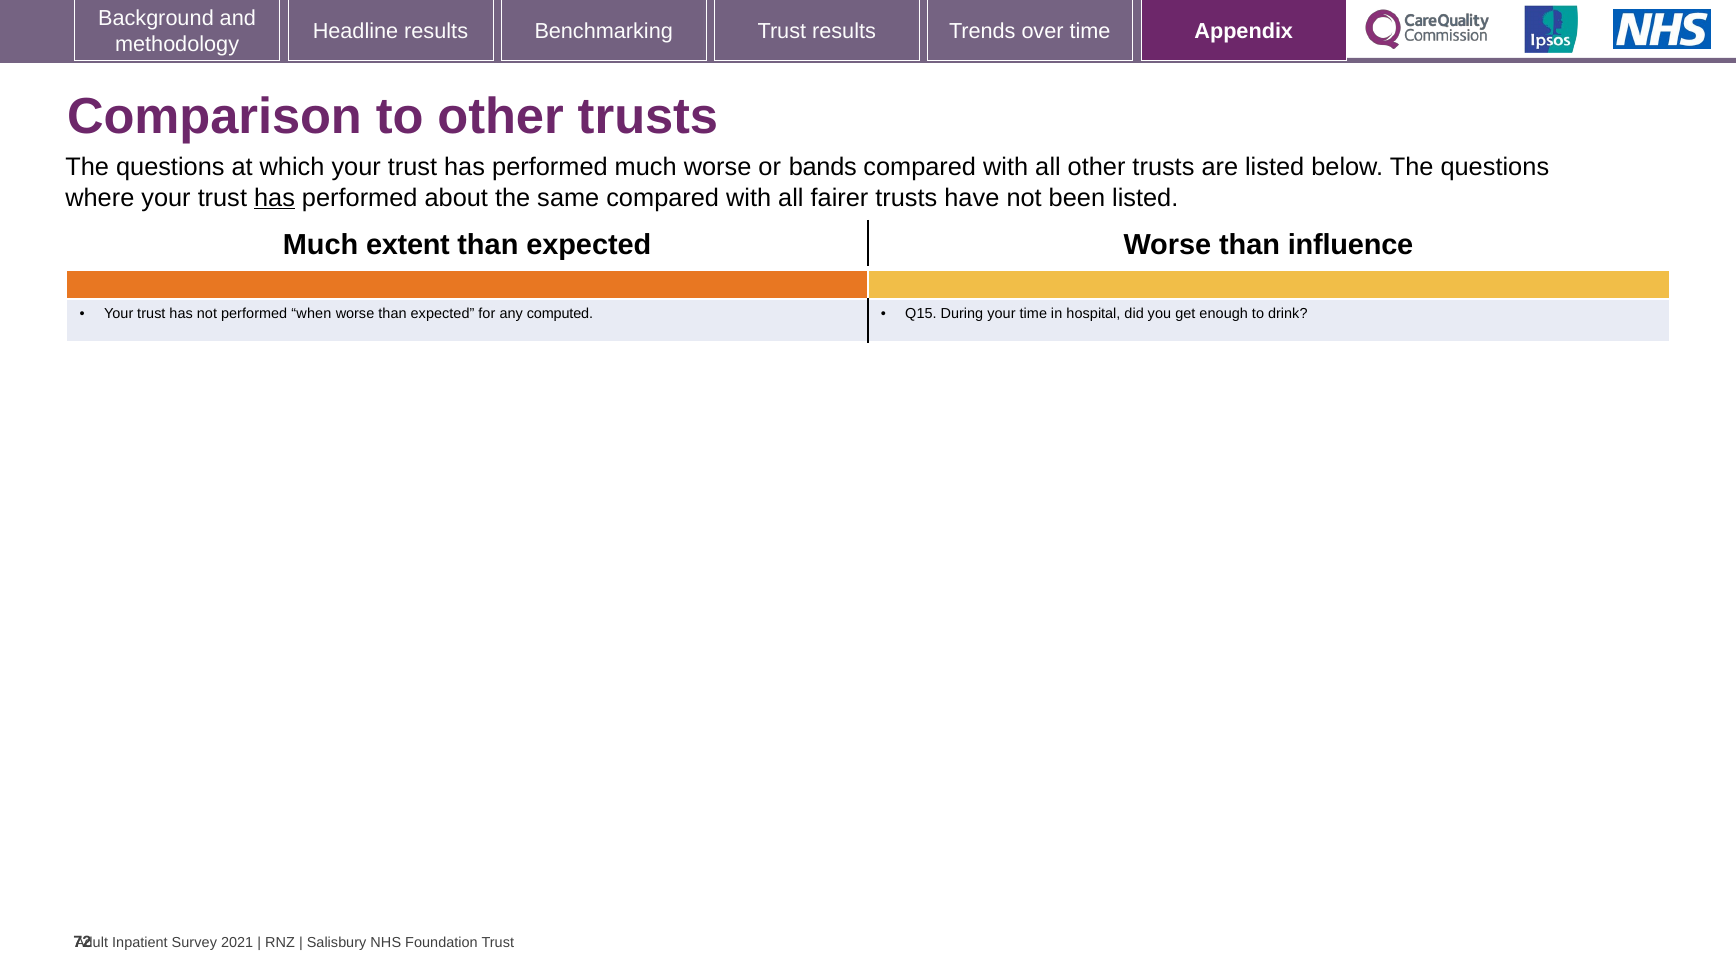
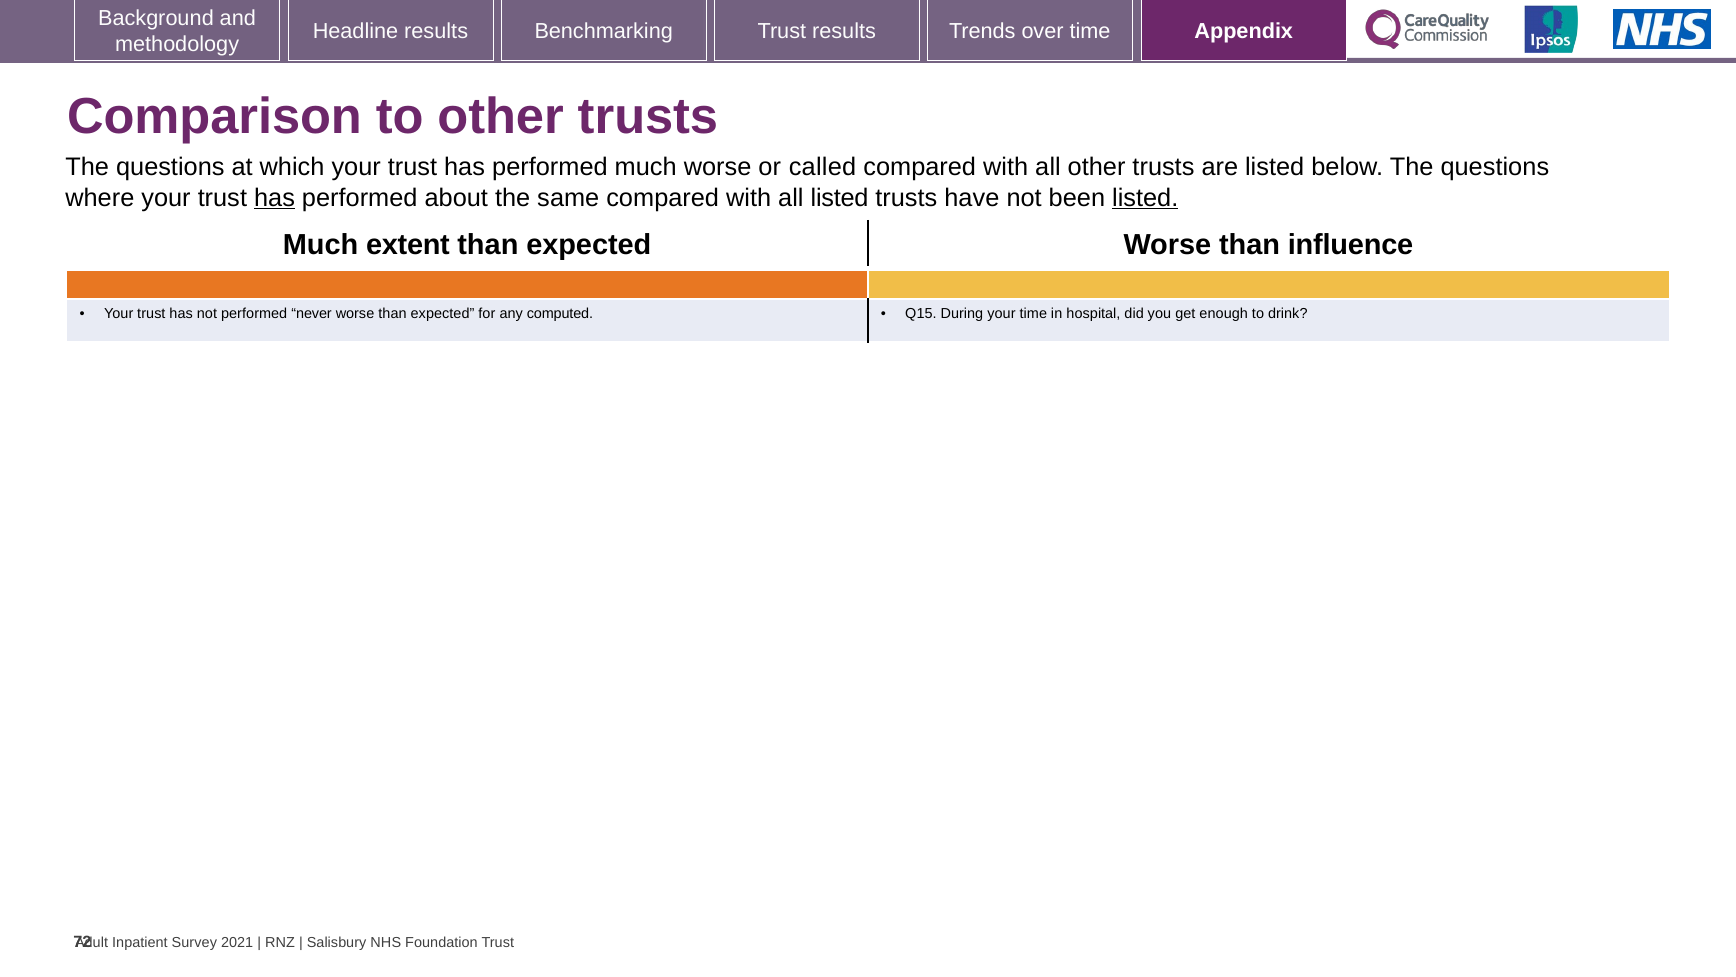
bands: bands -> called (823, 167)
all fairer: fairer -> listed (840, 198)
listed underline: none -> present (1145, 198)
when: when -> never (312, 314)
